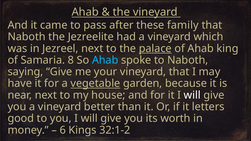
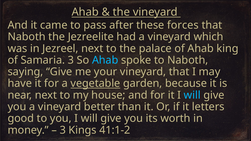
family: family -> forces (183, 25)
palace underline: present -> none (155, 49)
Samaria 8: 8 -> 3 (71, 60)
will colour: white -> light blue (192, 95)
6: 6 -> 3 (63, 130)
32:1-2: 32:1-2 -> 41:1-2 (115, 130)
